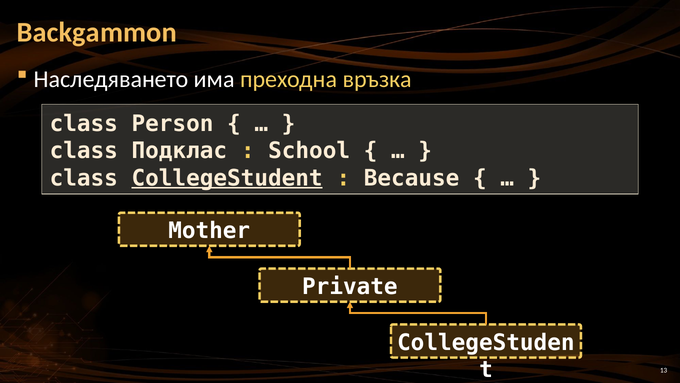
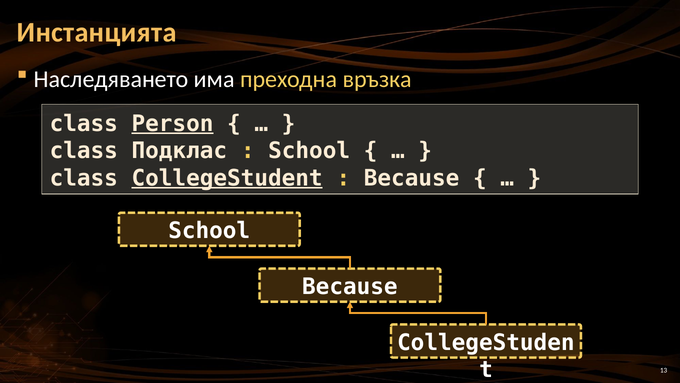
Backgammon: Backgammon -> Инстанцията (97, 32)
Person underline: none -> present (172, 123)
Mother: Mother -> School (209, 231)
Private: Private -> Because (350, 287)
